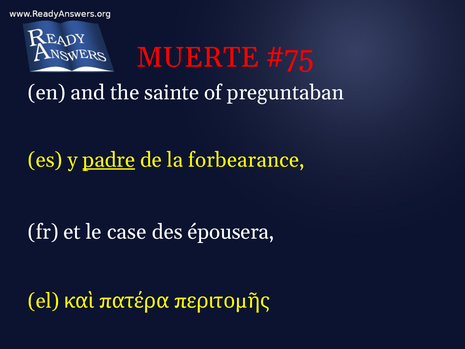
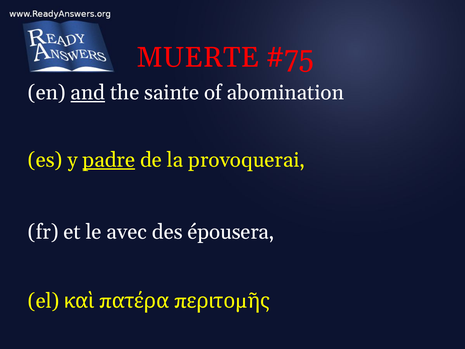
and underline: none -> present (88, 93)
preguntaban: preguntaban -> abomination (285, 93)
forbearance: forbearance -> provoquerai (247, 160)
case: case -> avec (127, 232)
